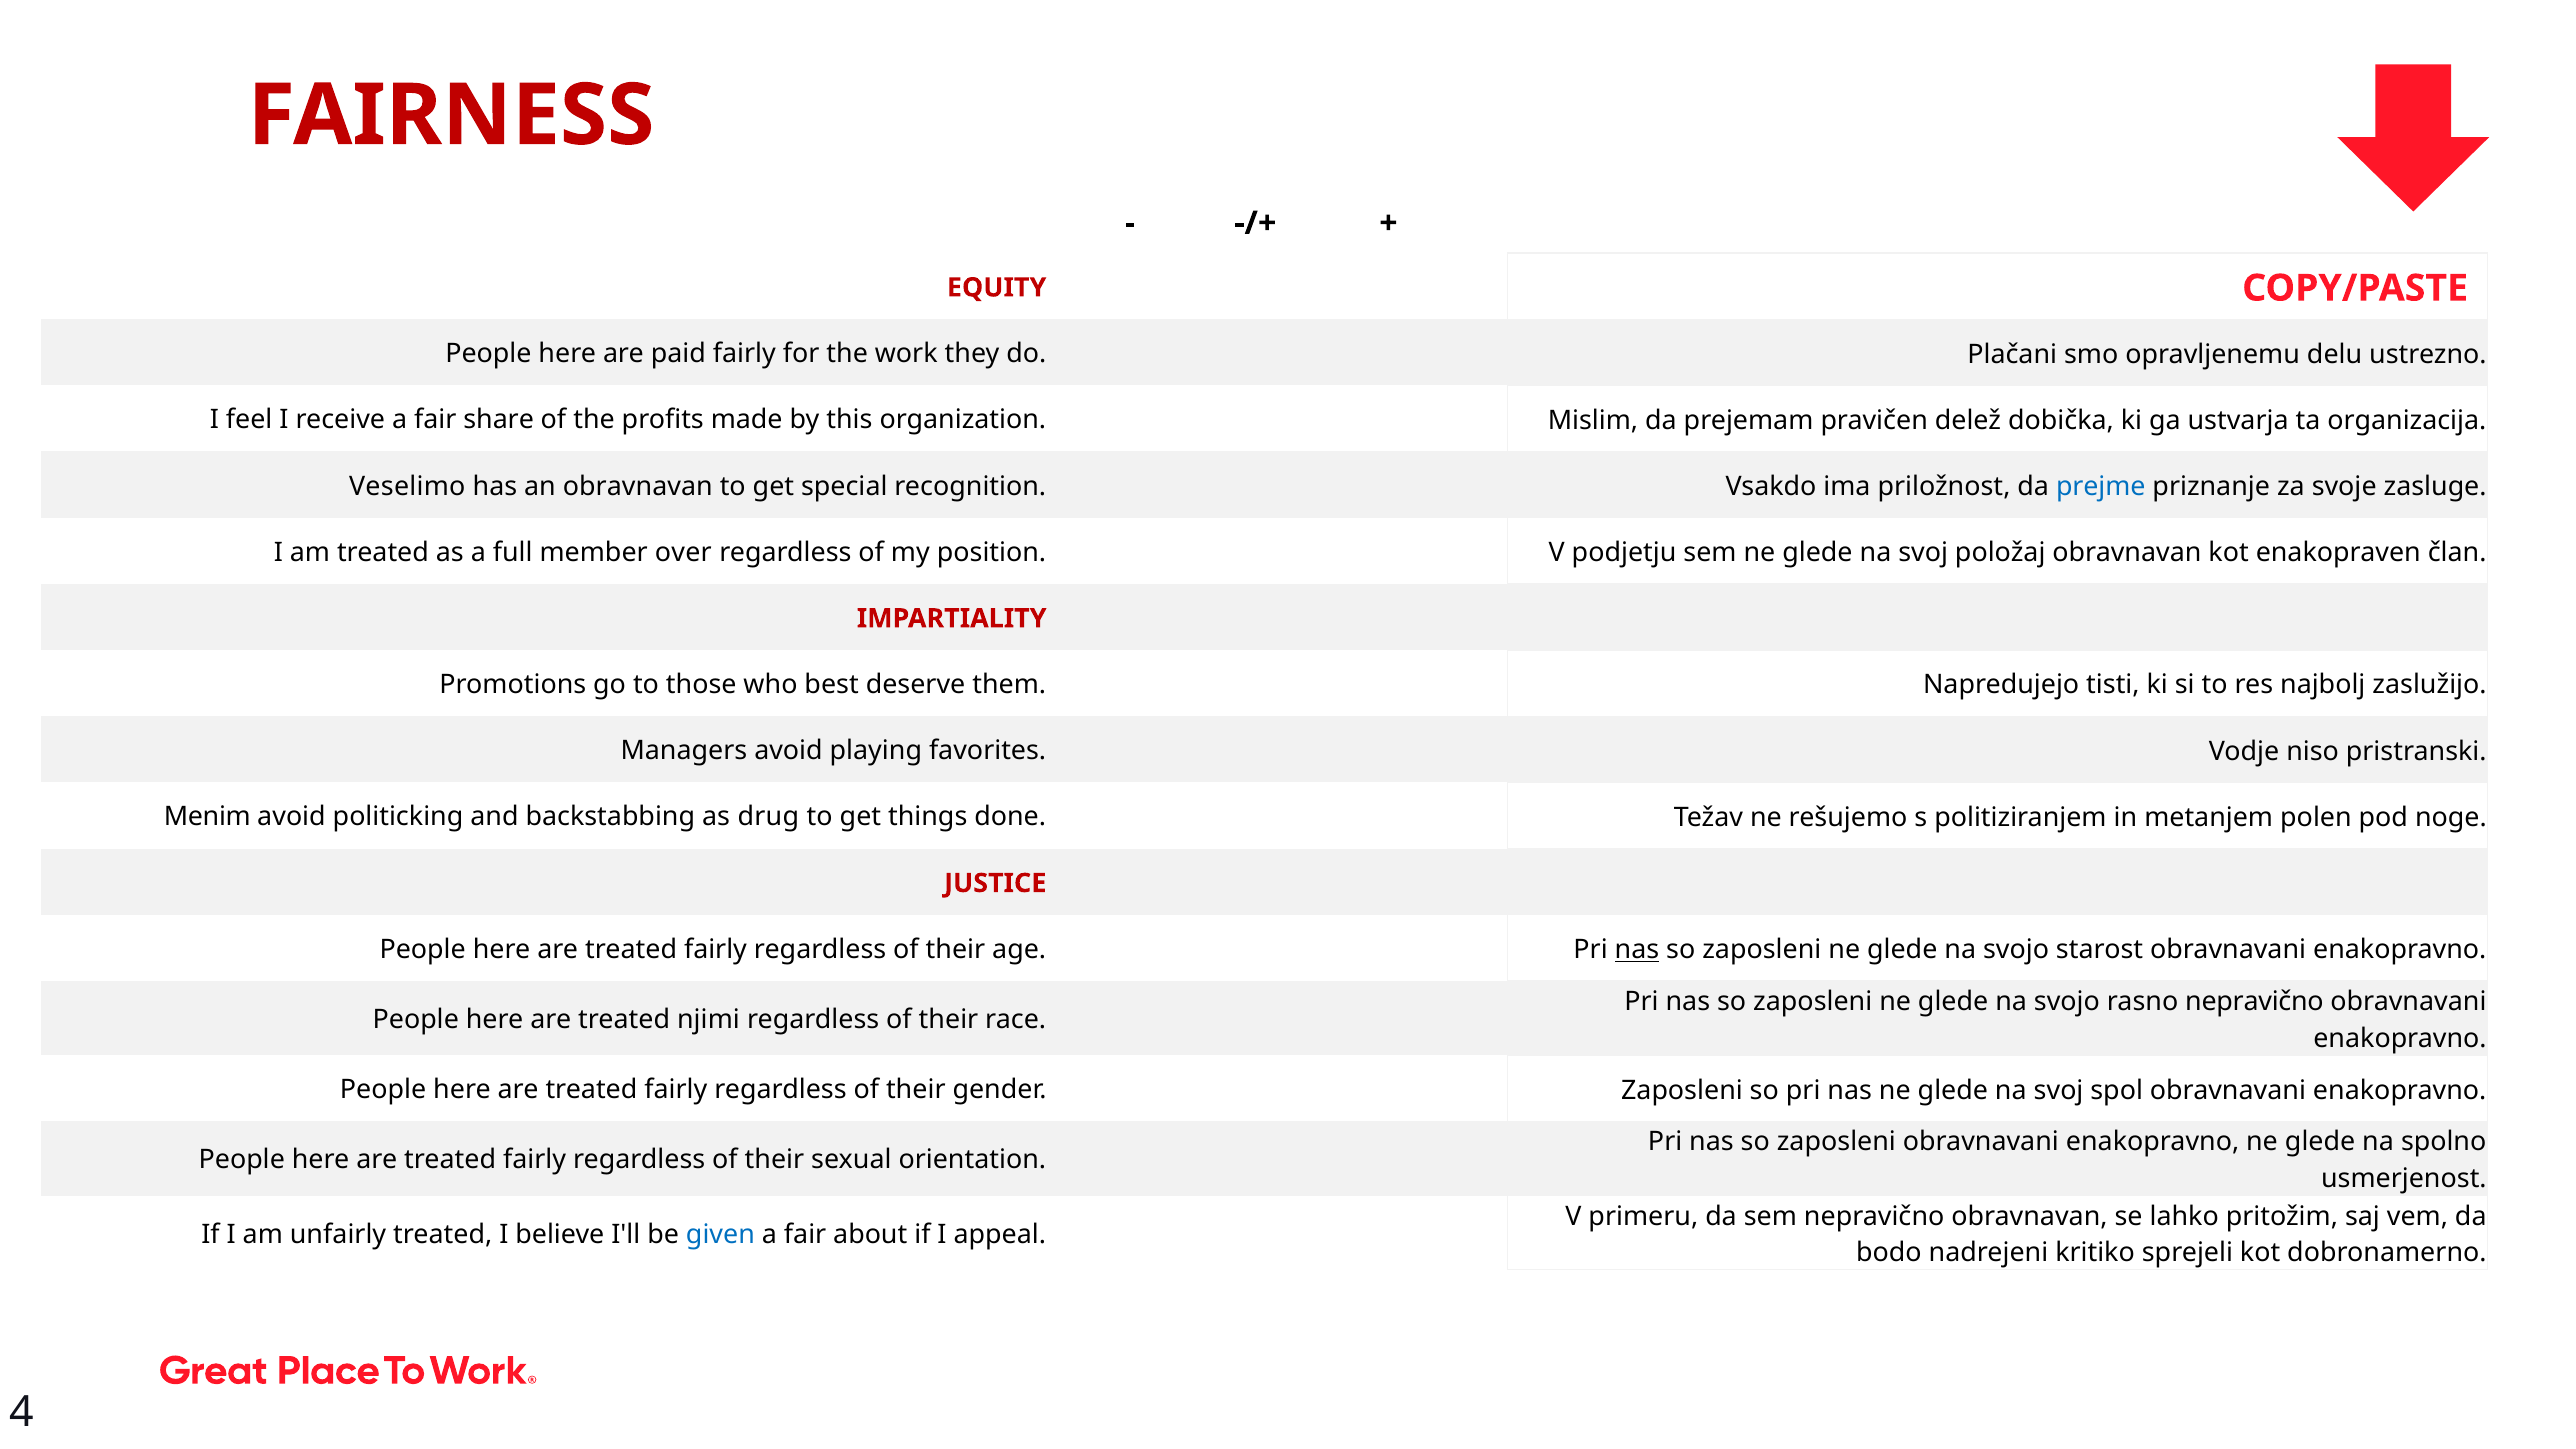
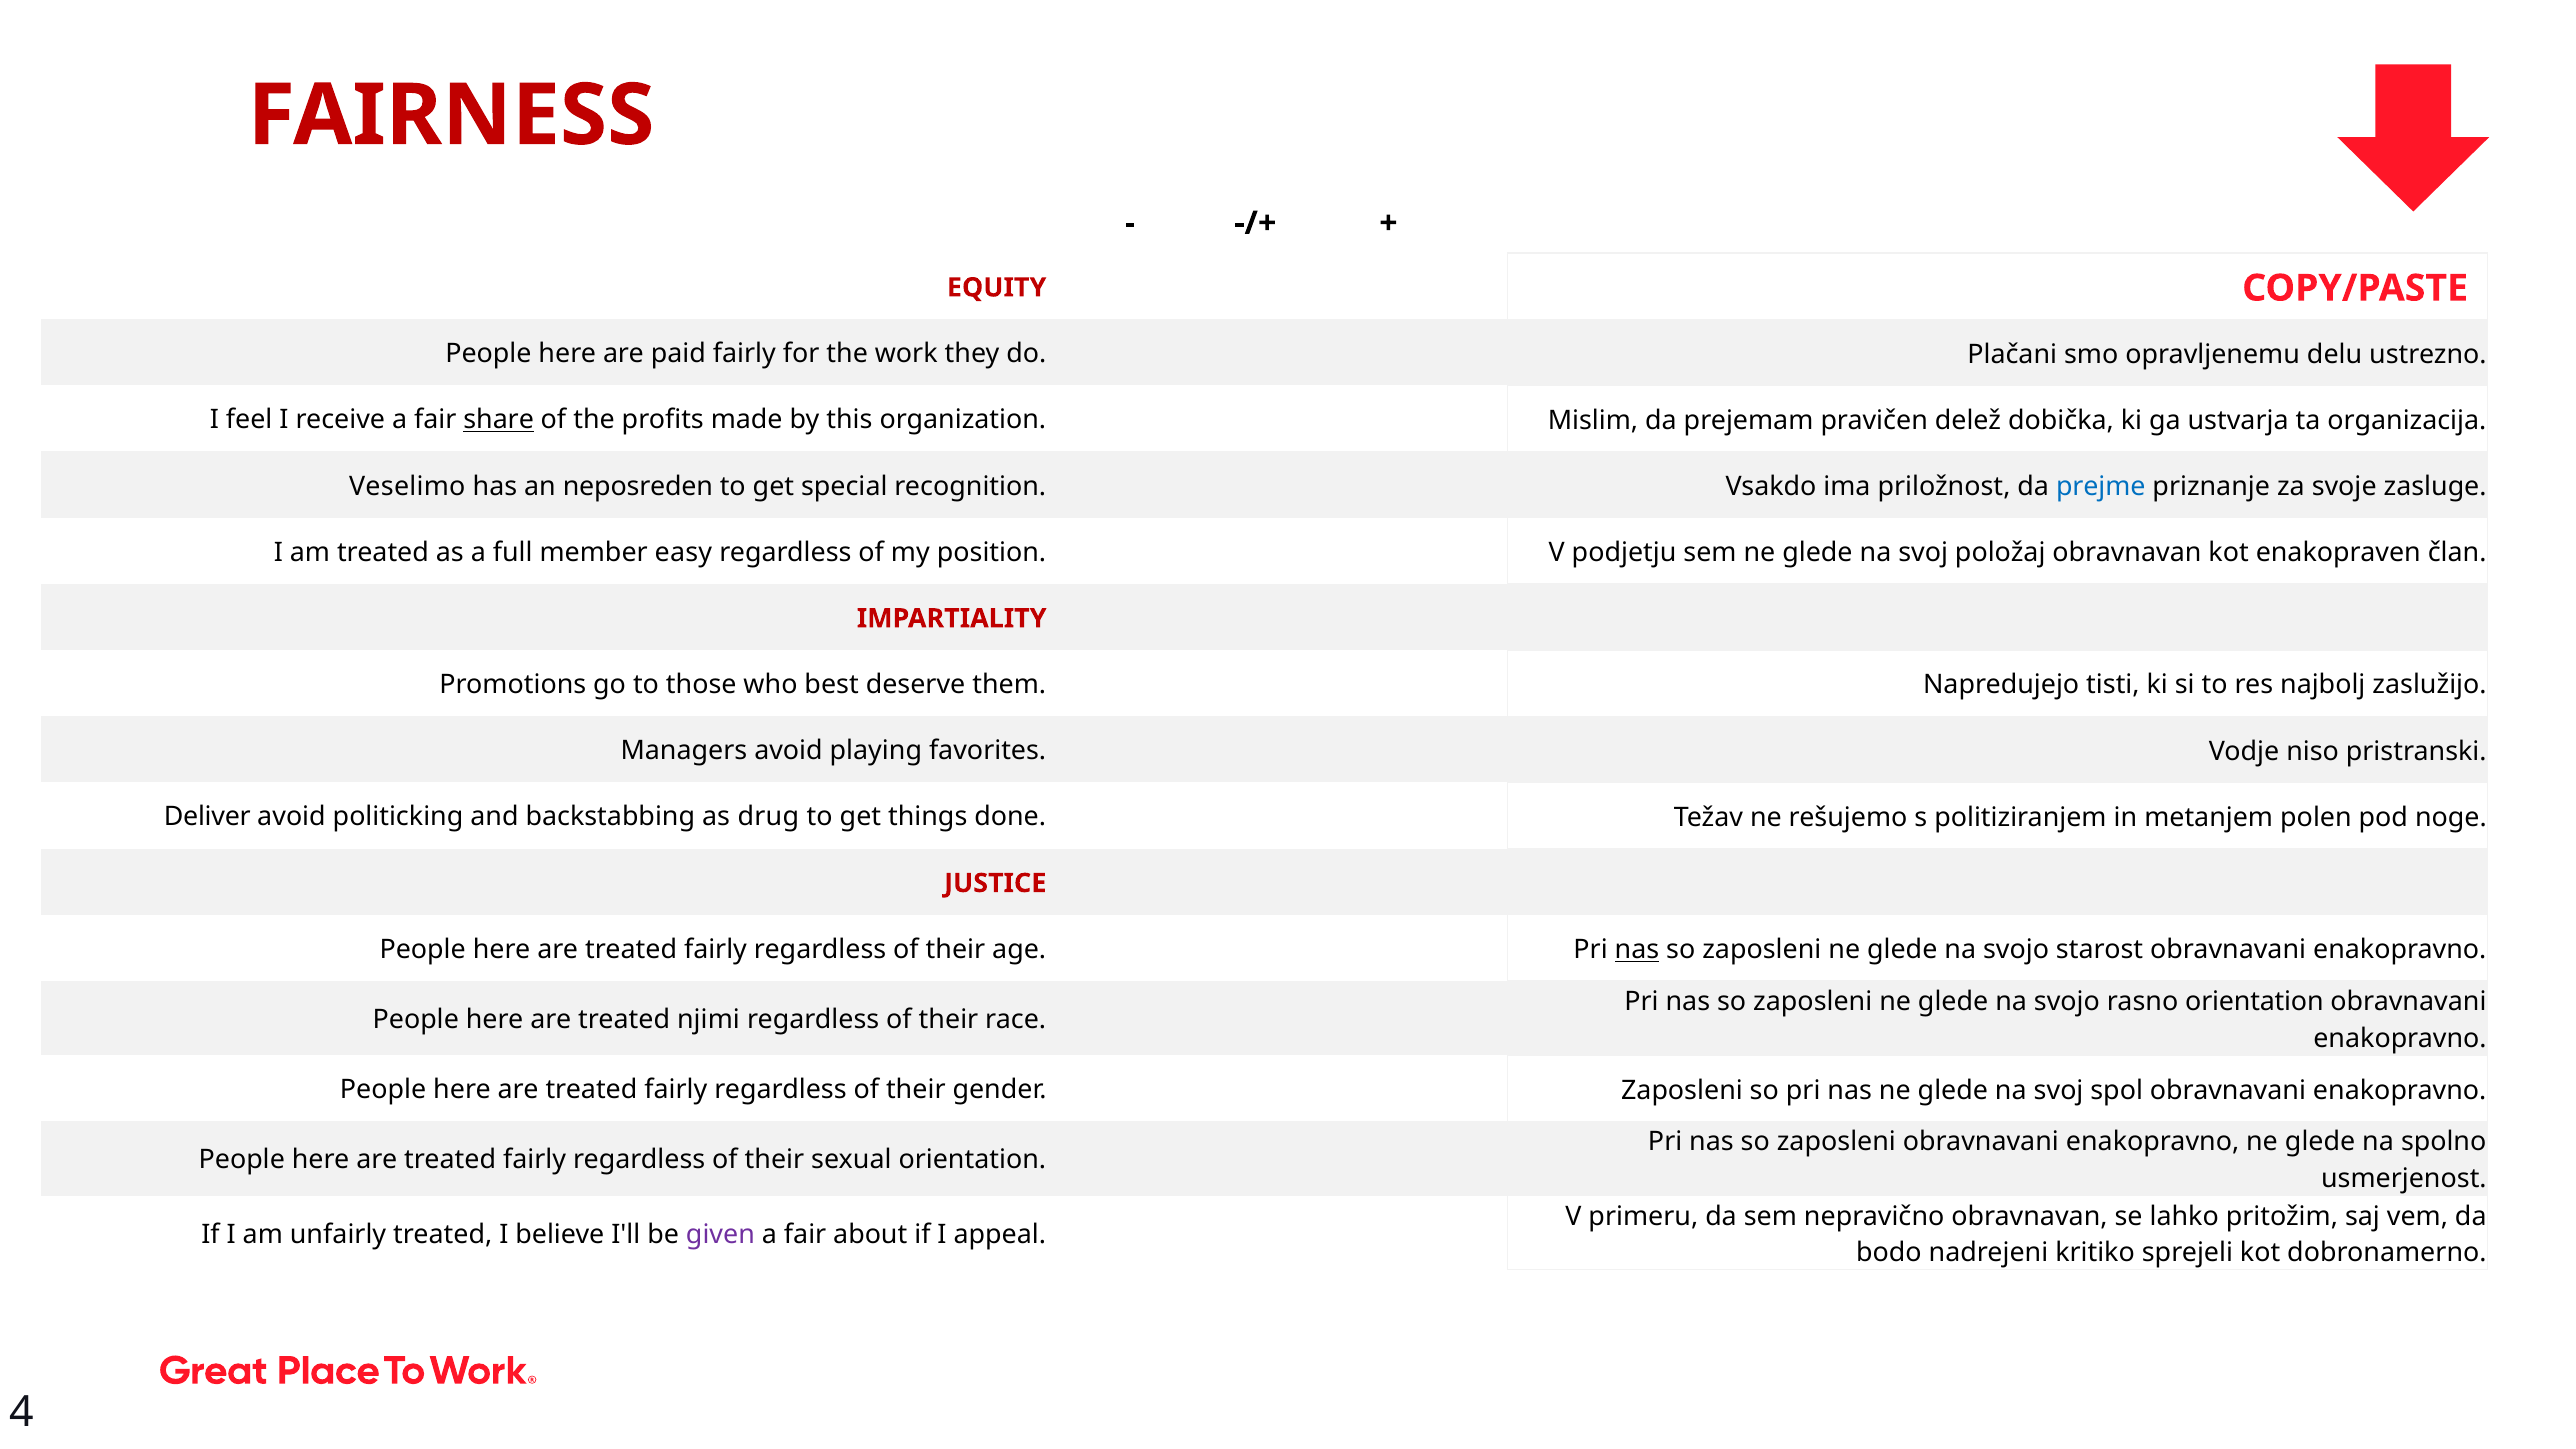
share underline: none -> present (499, 420)
an obravnavan: obravnavan -> neposreden (638, 486)
over: over -> easy (683, 552)
Menim: Menim -> Deliver (207, 817)
rasno nepravično: nepravično -> orientation (2254, 1002)
given colour: blue -> purple (720, 1234)
